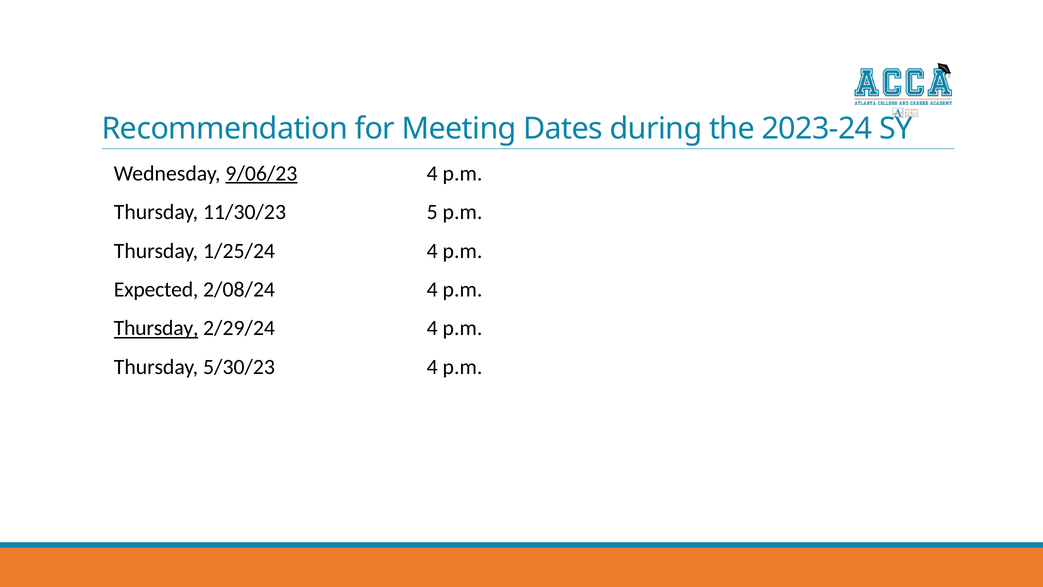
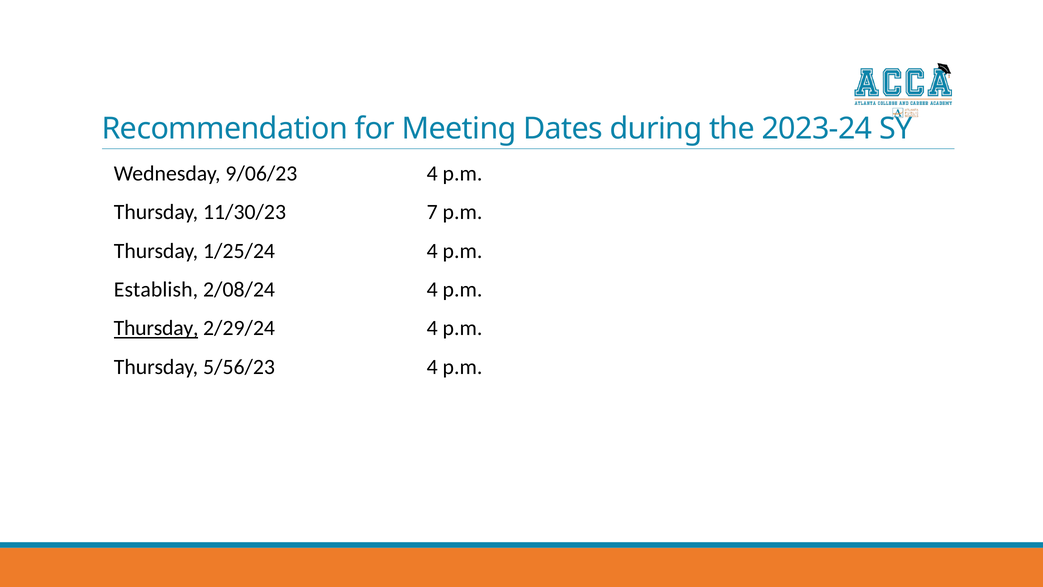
9/06/23 underline: present -> none (261, 173)
5: 5 -> 7 (432, 212)
Expected: Expected -> Establish (156, 289)
5/30/23: 5/30/23 -> 5/56/23 (239, 367)
